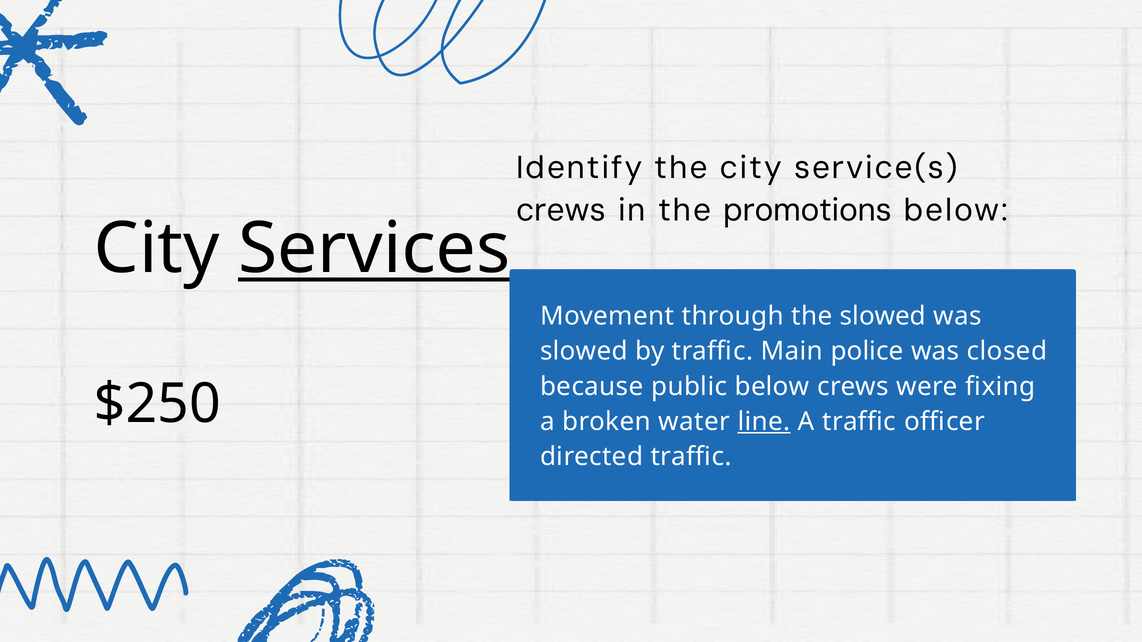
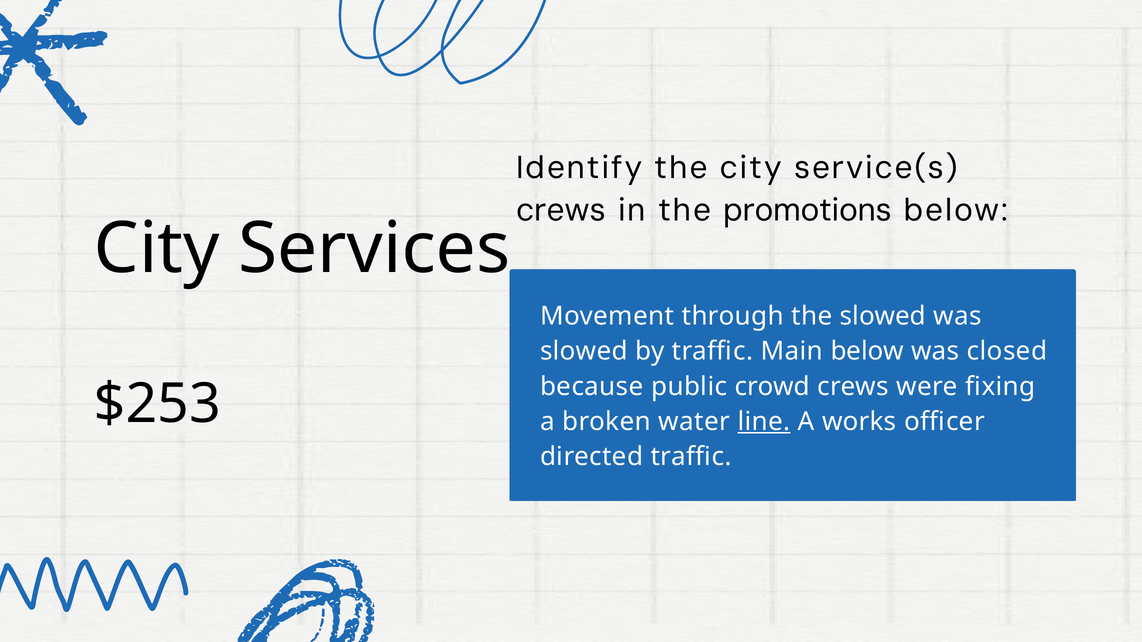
Services underline: present -> none (374, 249)
Main police: police -> below (867, 351)
public below: below -> crowd (772, 387)
$250: $250 -> $253 (157, 404)
A traffic: traffic -> works (859, 422)
